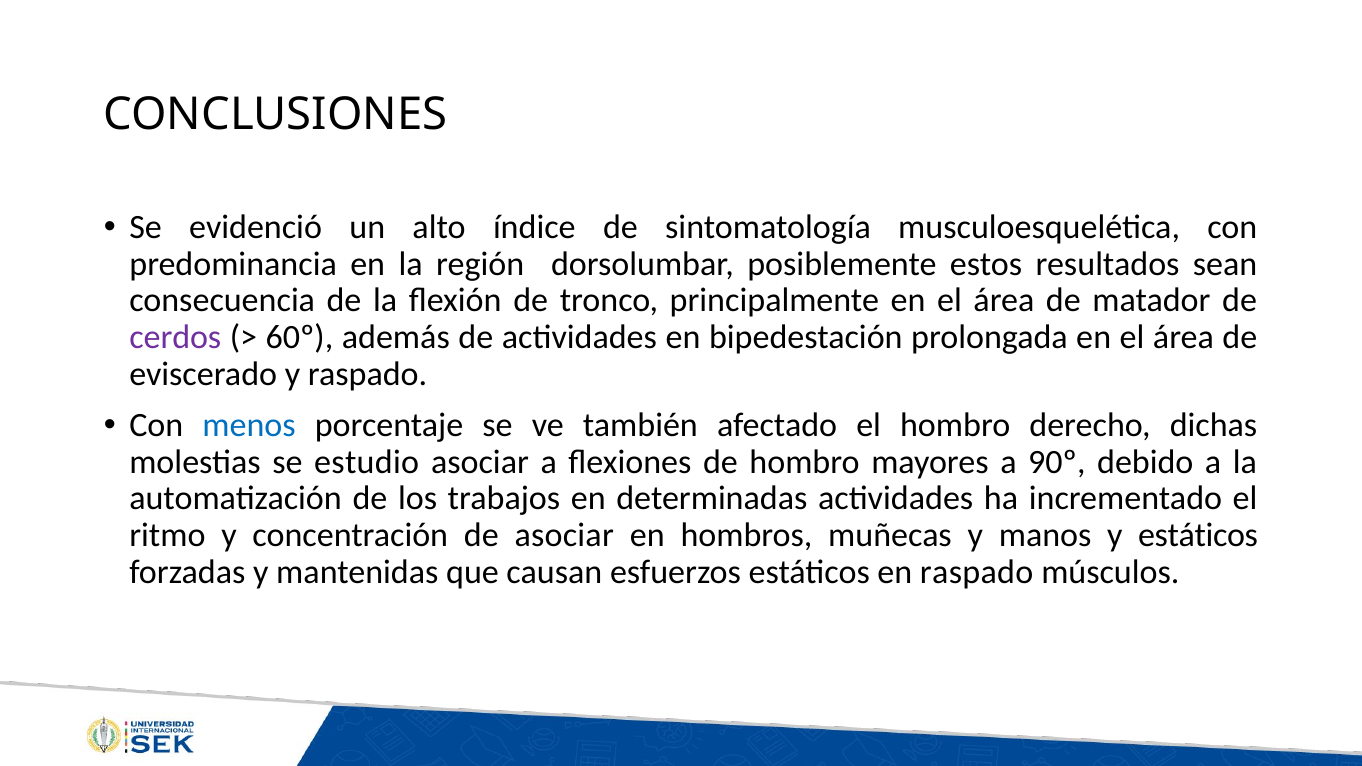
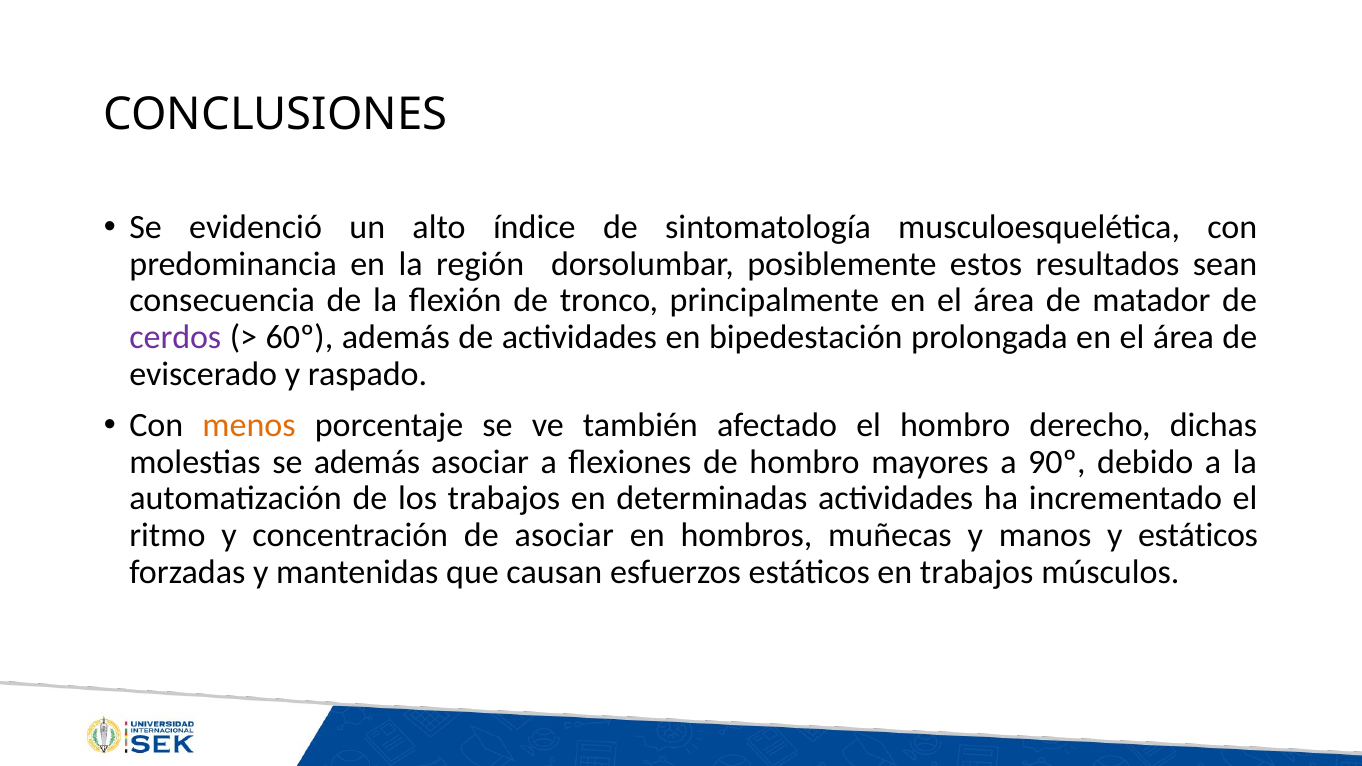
menos colour: blue -> orange (249, 425)
se estudio: estudio -> además (367, 462)
en raspado: raspado -> trabajos (977, 572)
